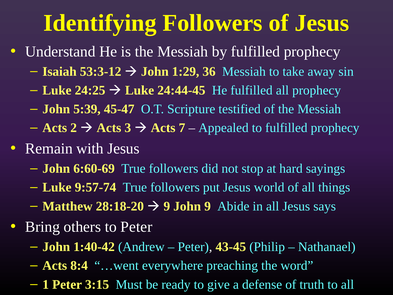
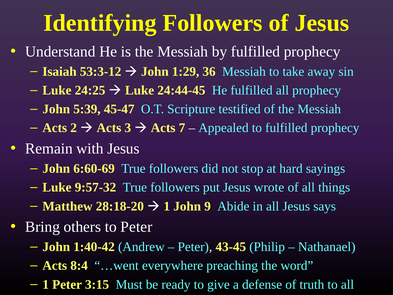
9:57-74: 9:57-74 -> 9:57-32 (95, 187)
world: world -> wrote (269, 187)
9: 9 -> 1 (167, 206)
